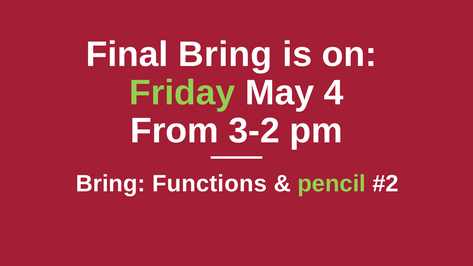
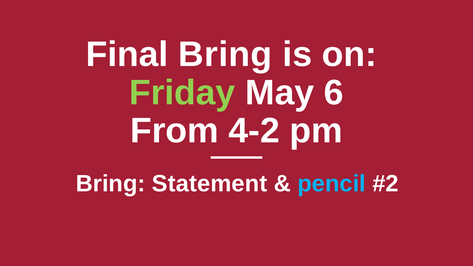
4: 4 -> 6 (334, 93)
3-2: 3-2 -> 4-2 (254, 131)
Functions: Functions -> Statement (210, 184)
pencil colour: light green -> light blue (332, 184)
